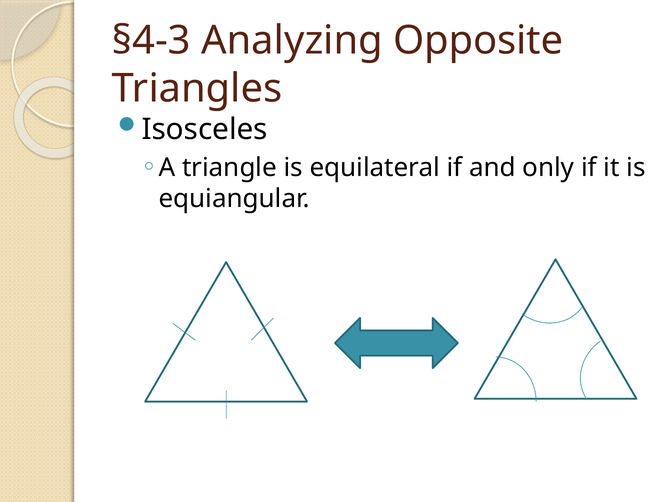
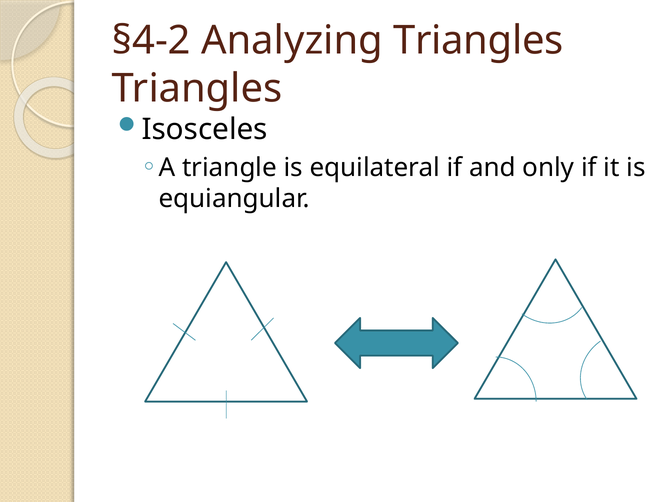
§4-3: §4-3 -> §4-2 (151, 41)
Analyzing Opposite: Opposite -> Triangles (478, 41)
